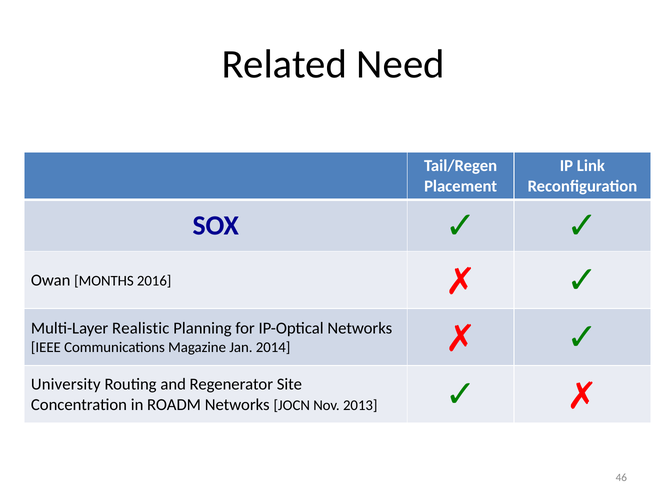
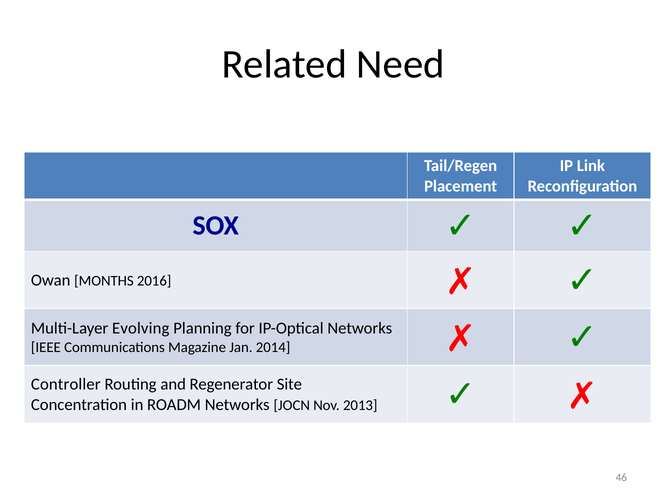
Realistic: Realistic -> Evolving (141, 328)
University: University -> Controller (66, 384)
